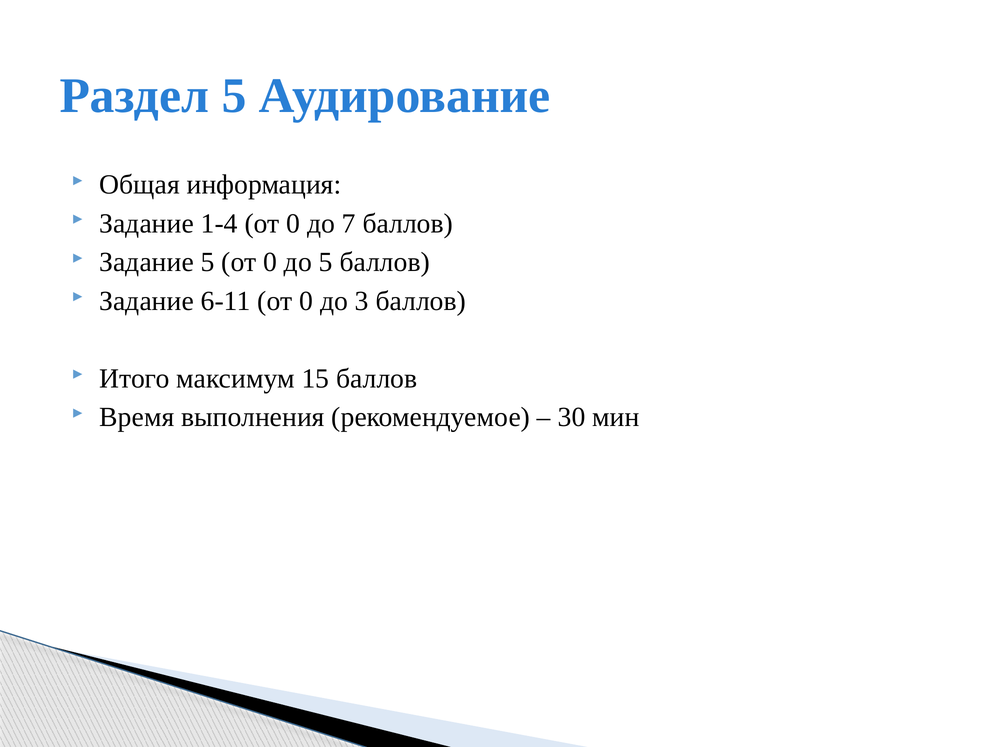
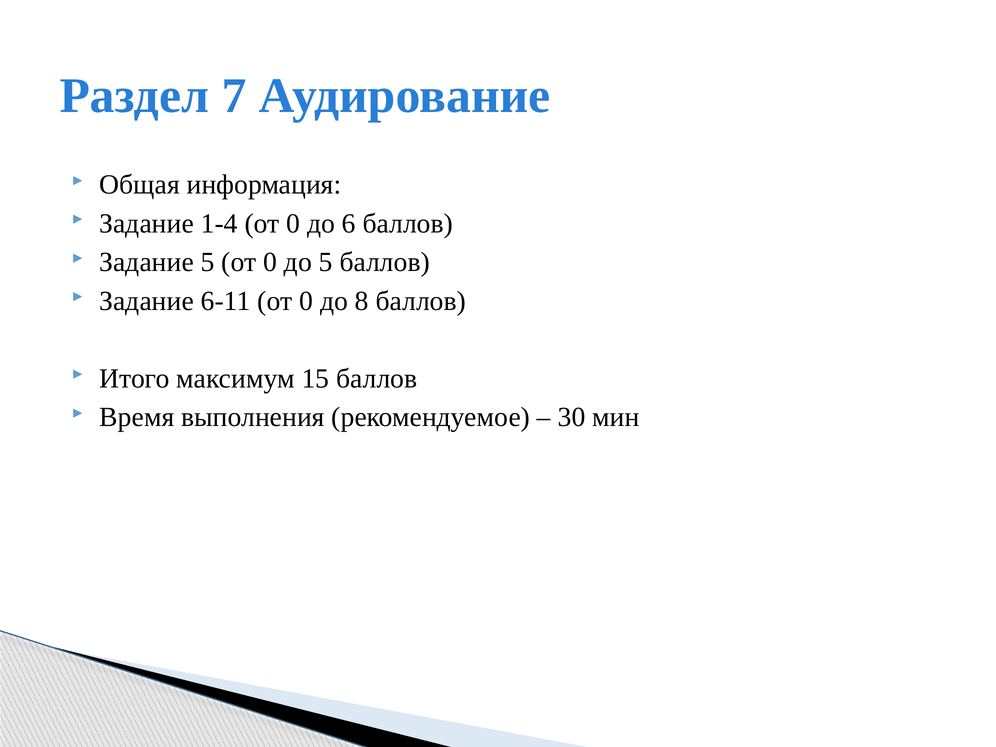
Раздел 5: 5 -> 7 (234, 96)
7: 7 -> 6 (349, 224)
3: 3 -> 8 (362, 301)
